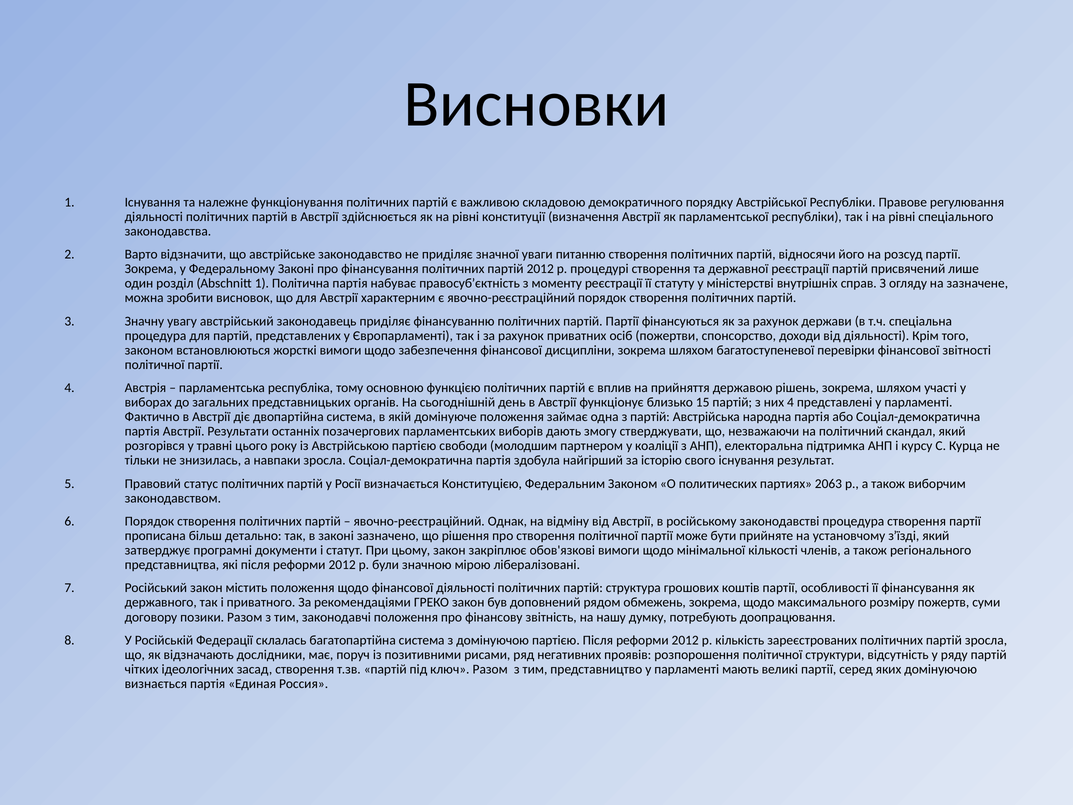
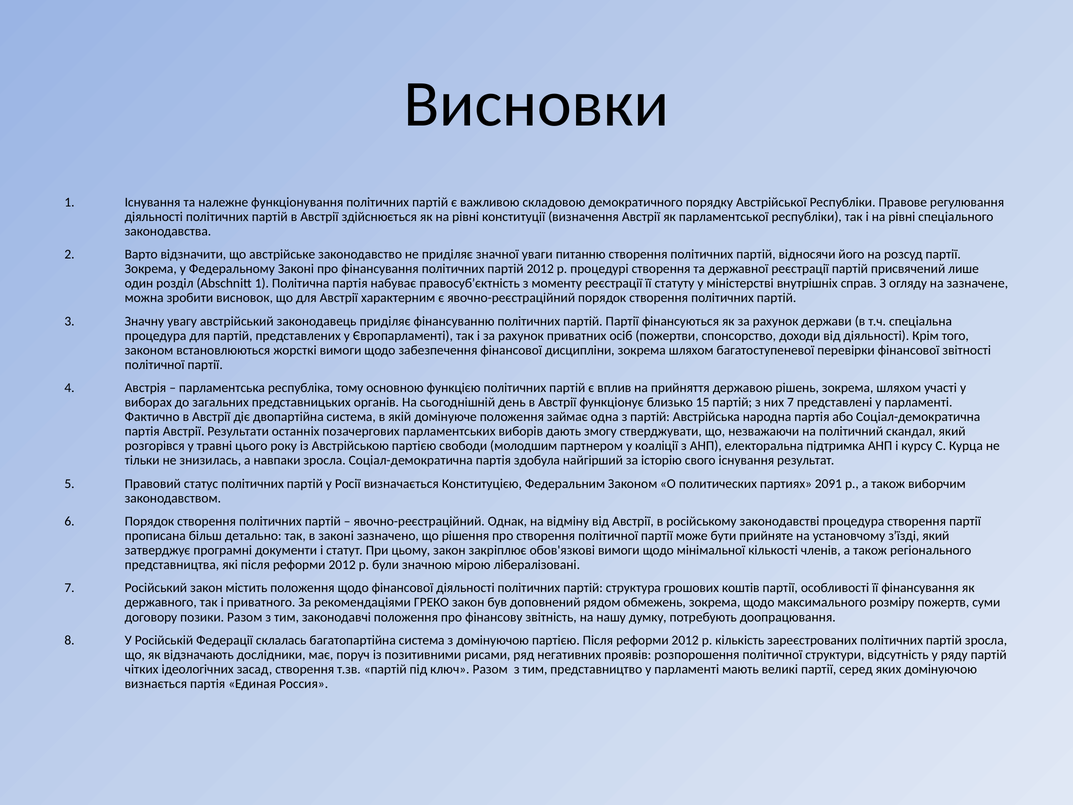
них 4: 4 -> 7 (790, 402)
2063: 2063 -> 2091 (828, 483)
